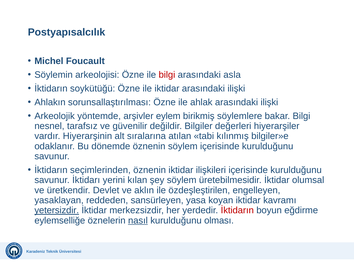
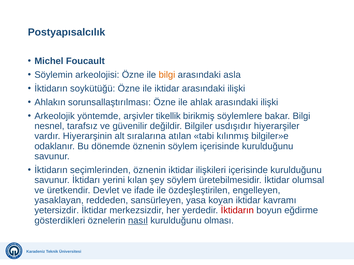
bilgi colour: red -> orange (167, 75)
eylem: eylem -> tikellik (168, 116)
değerleri: değerleri -> usdışıdır (233, 126)
aklın: aklın -> ifade (144, 191)
yetersizdir underline: present -> none (57, 211)
eylemselliğe: eylemselliğe -> gösterdikleri (60, 221)
